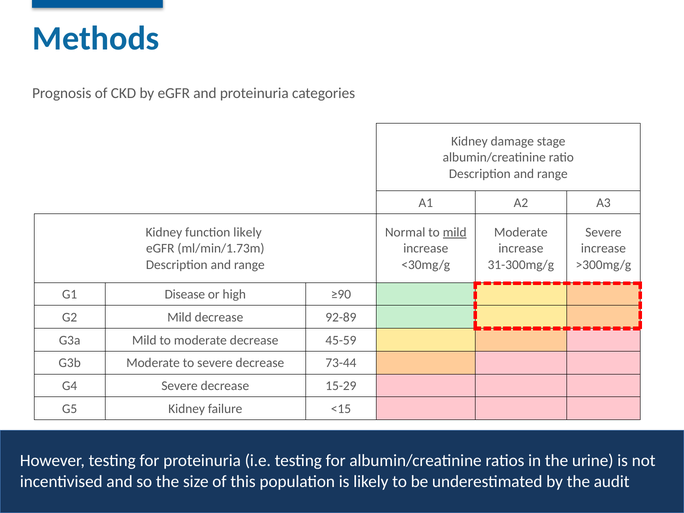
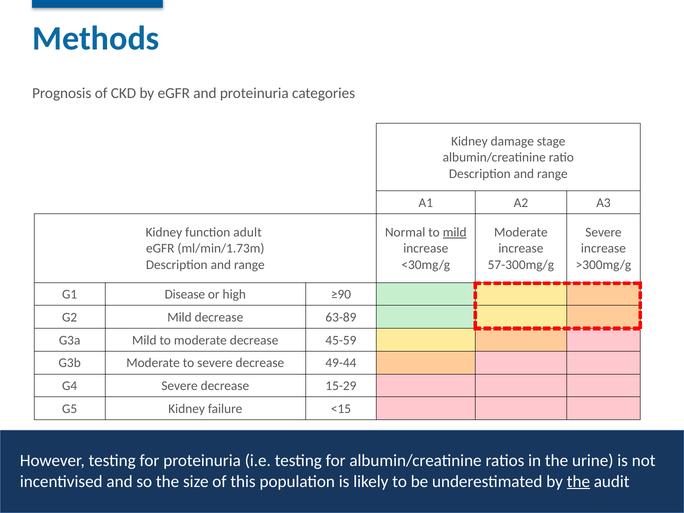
function likely: likely -> adult (248, 232)
31-300mg/g: 31-300mg/g -> 57-300mg/g (521, 265)
92-89: 92-89 -> 63-89 (341, 317)
73-44: 73-44 -> 49-44 (341, 363)
the underline: none -> present (578, 481)
